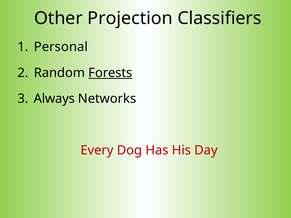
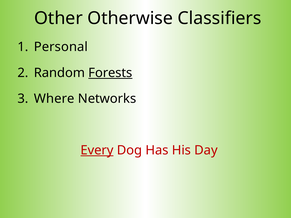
Projection: Projection -> Otherwise (130, 18)
Always: Always -> Where (54, 99)
Every underline: none -> present (97, 150)
